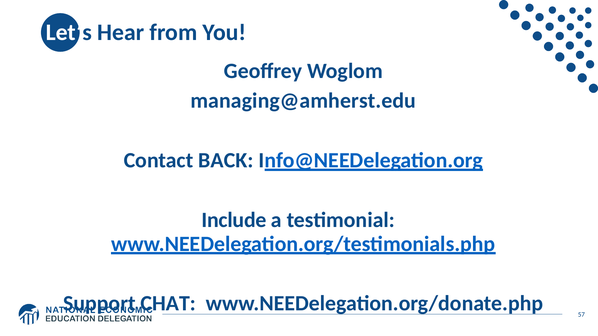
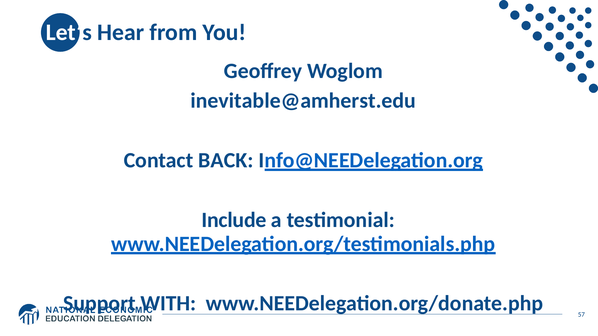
managing@amherst.edu: managing@amherst.edu -> inevitable@amherst.edu (303, 101)
CHAT: CHAT -> WITH (168, 304)
